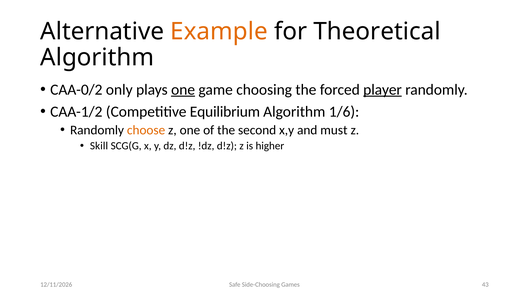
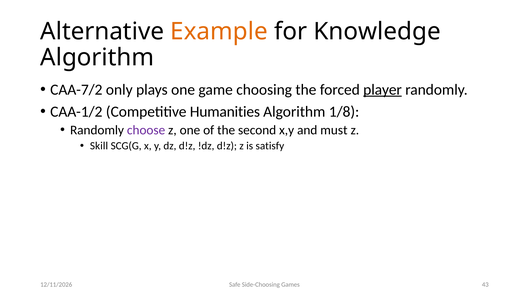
Theoretical: Theoretical -> Knowledge (377, 31)
CAA-0/2: CAA-0/2 -> CAA-7/2 (76, 89)
one underline: present -> none (183, 89)
Equilibrium: Equilibrium -> Humanities (225, 112)
1/6: 1/6 -> 1/8 (344, 112)
choose colour: orange -> purple (146, 130)
higher: higher -> satisfy (270, 146)
